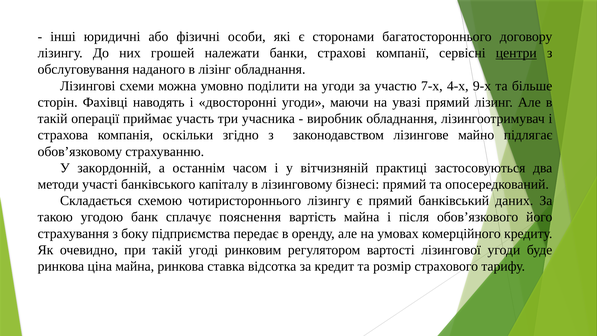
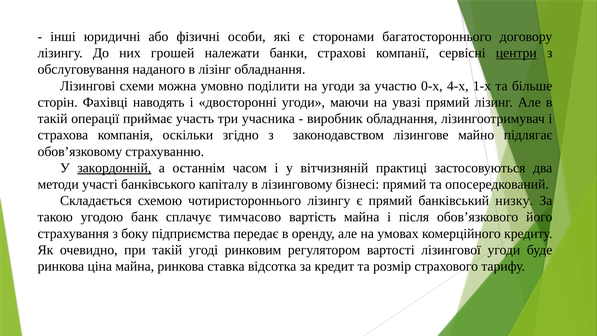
7-х: 7-х -> 0-х (432, 86)
9-х: 9-х -> 1-х (482, 86)
закордонній underline: none -> present (114, 168)
даних: даних -> низку (514, 201)
пояснення: пояснення -> тимчасово (250, 217)
